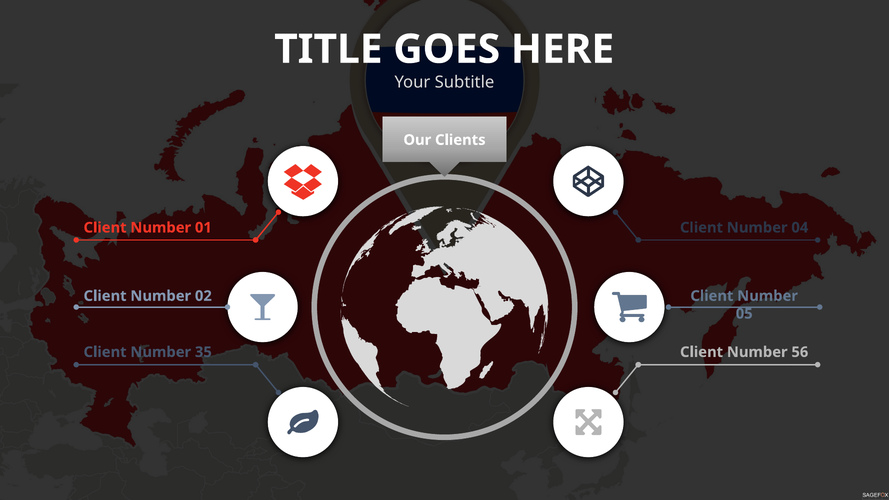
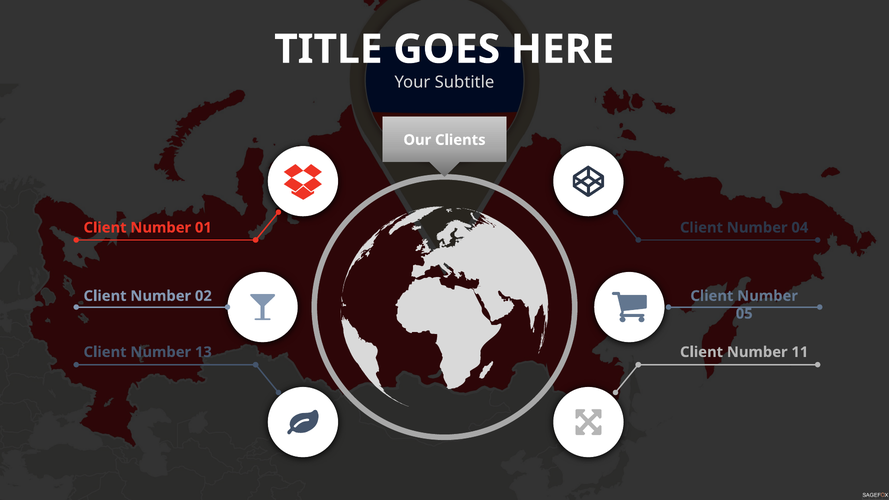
35: 35 -> 13 (203, 352)
56: 56 -> 11 (800, 352)
